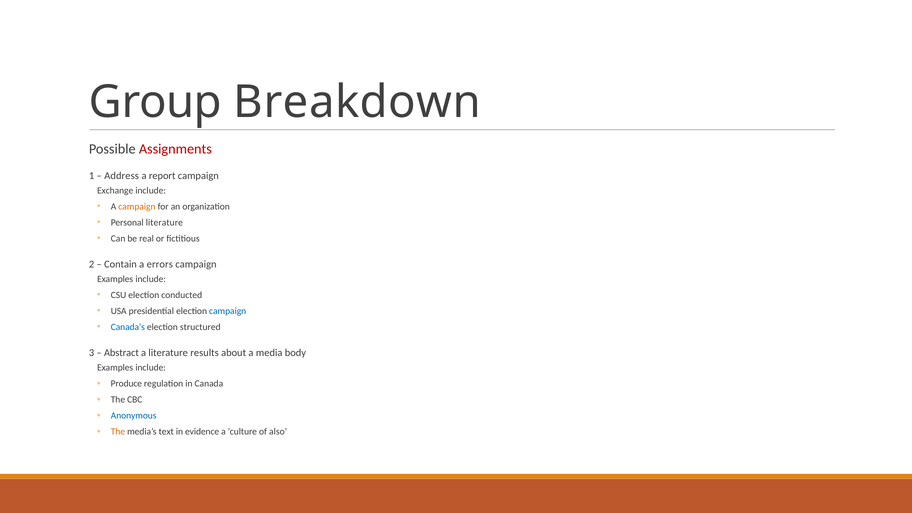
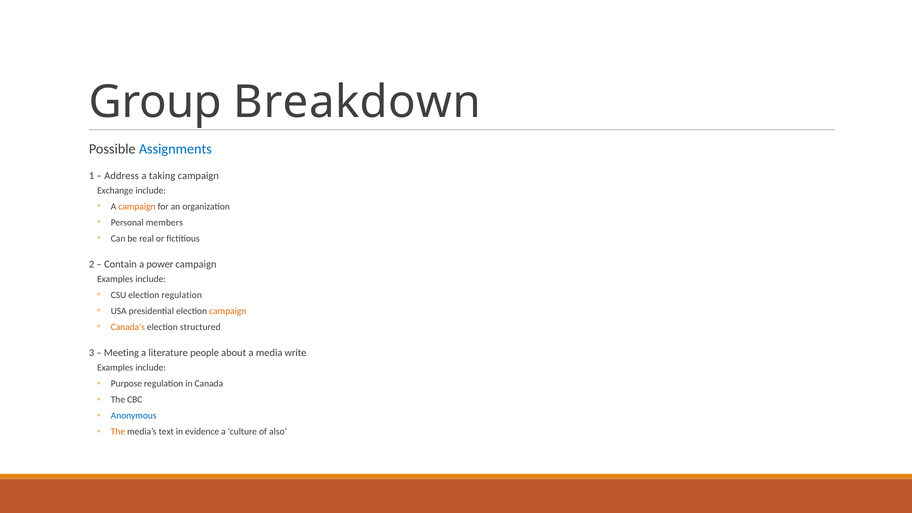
Assignments colour: red -> blue (175, 149)
report: report -> taking (162, 176)
Personal literature: literature -> members (164, 222)
errors: errors -> power (160, 264)
election conducted: conducted -> regulation (182, 295)
campaign colour: blue -> orange (228, 311)
Canada’s colour: blue -> orange (128, 327)
Abstract: Abstract -> Meeting (121, 353)
results: results -> people (205, 353)
body: body -> write (295, 353)
Produce: Produce -> Purpose (126, 384)
